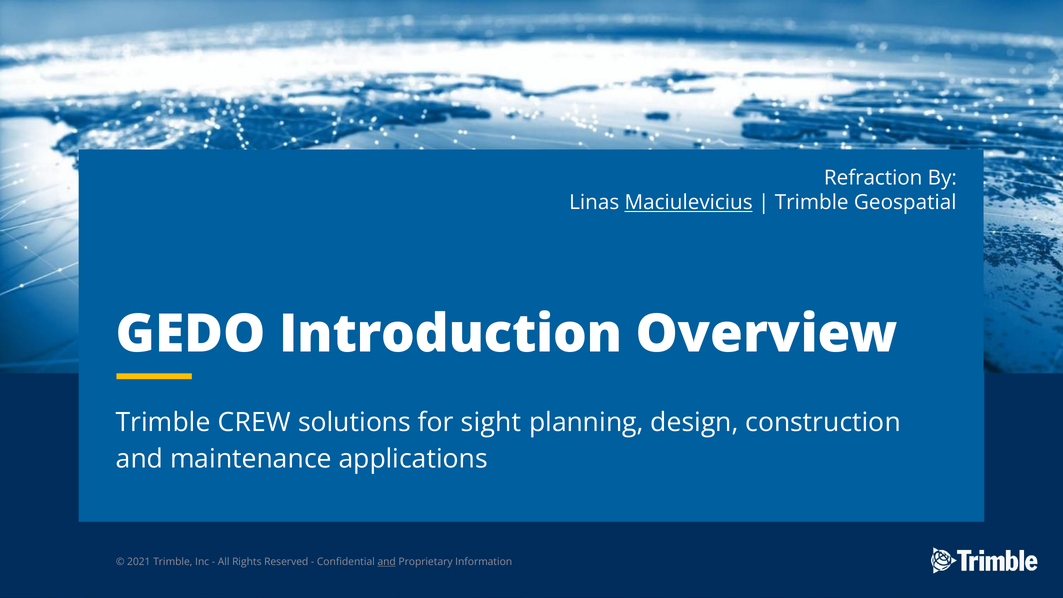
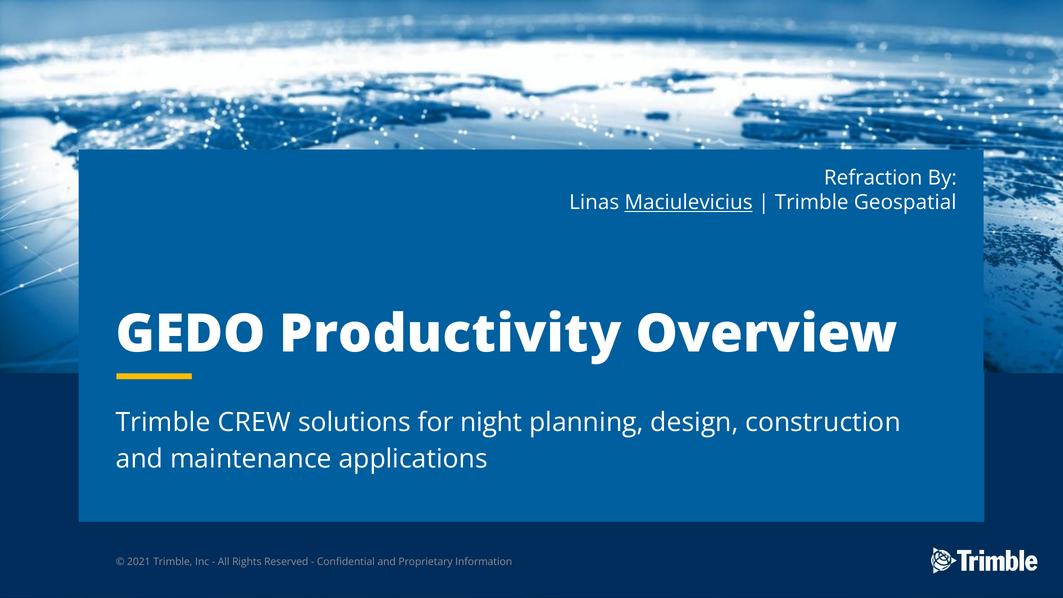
Introduction: Introduction -> Productivity (450, 334)
sight: sight -> night (491, 422)
and underline: present -> none (387, 562)
